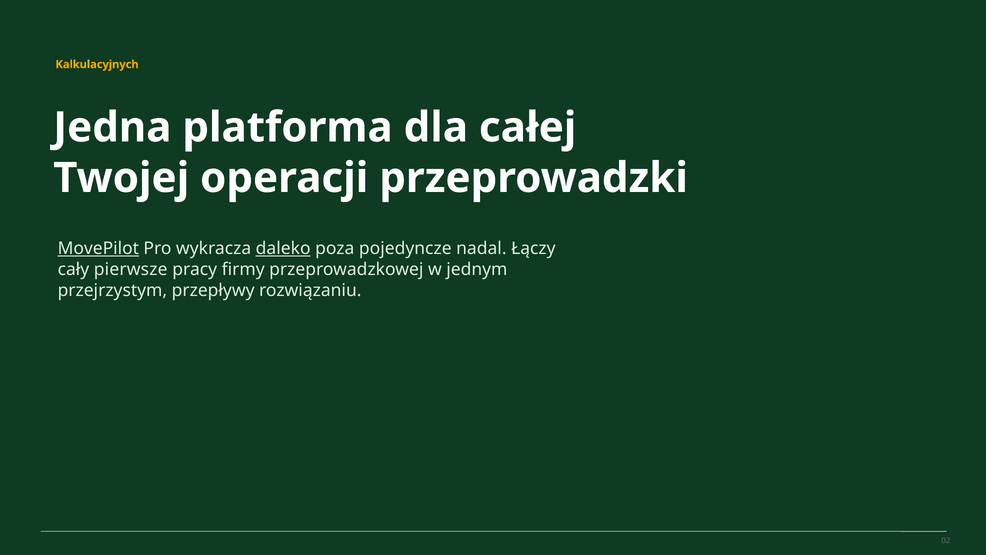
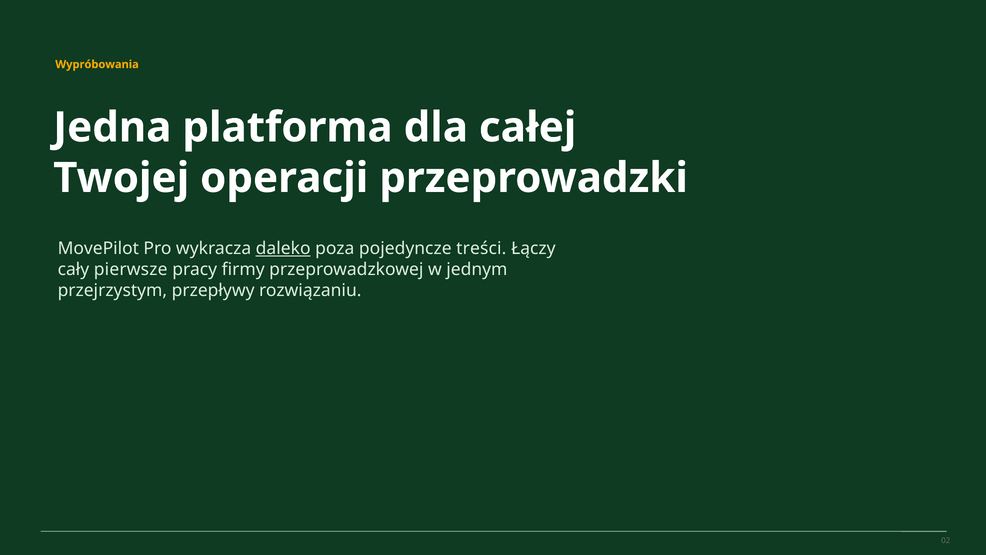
Kalkulacyjnych: Kalkulacyjnych -> Wypróbowania (97, 64)
MovePilot underline: present -> none (98, 248)
nadal: nadal -> treści (481, 248)
